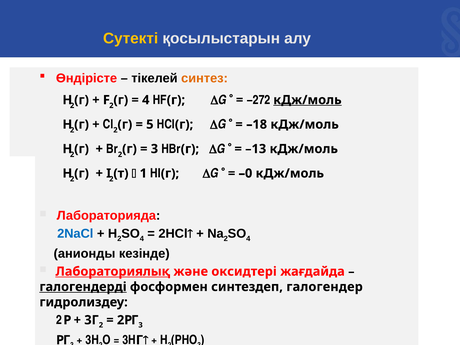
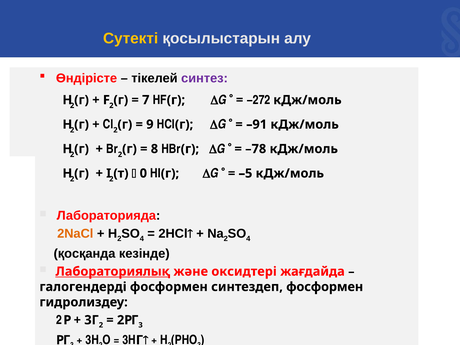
синтез colour: orange -> purple (205, 78)
4: 4 -> 7 (146, 100)
кДж/моль underline: present -> none (307, 100)
5: 5 -> 9 (150, 124)
–18: –18 -> –91 (257, 124)
3: 3 -> 8 (154, 149)
–13: –13 -> –78 (256, 149)
1: 1 -> 0 (143, 173)
–0: –0 -> –5 (245, 173)
2NaCl colour: blue -> orange (75, 234)
анионды: анионды -> қосқанда (85, 254)
галогендерді underline: present -> none (83, 287)
синтездеп галогендер: галогендер -> фосформен (325, 287)
